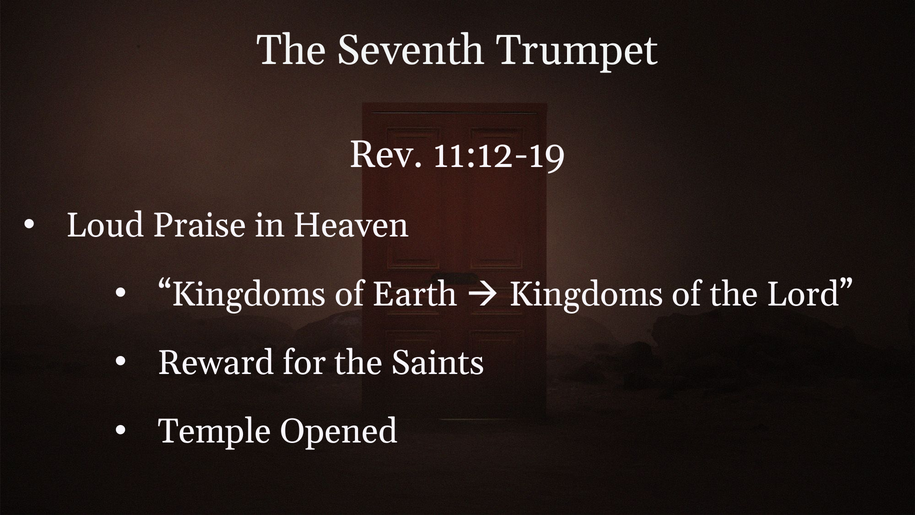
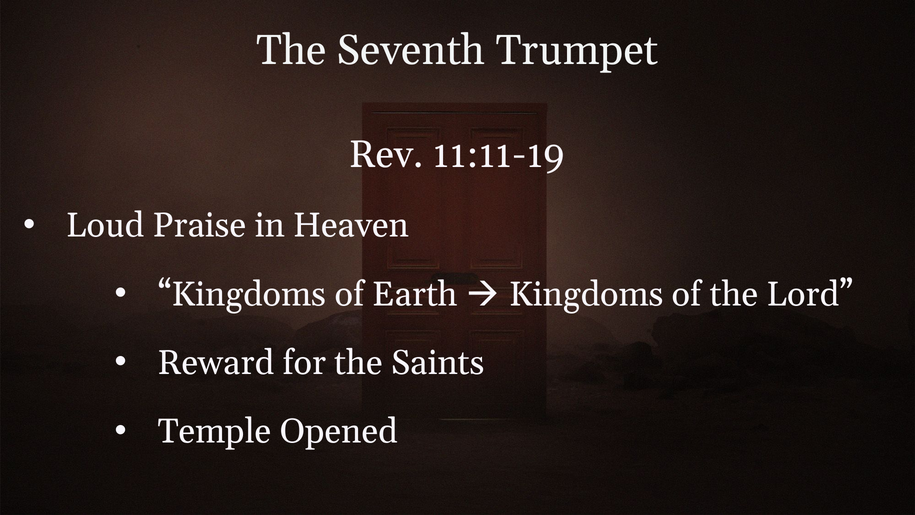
11:12-19: 11:12-19 -> 11:11-19 (499, 155)
